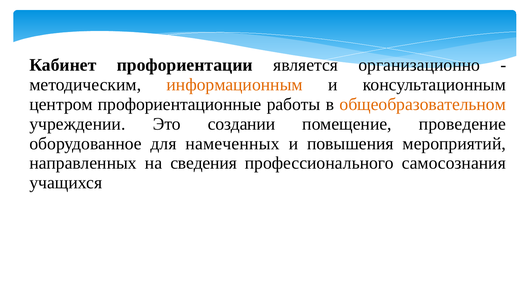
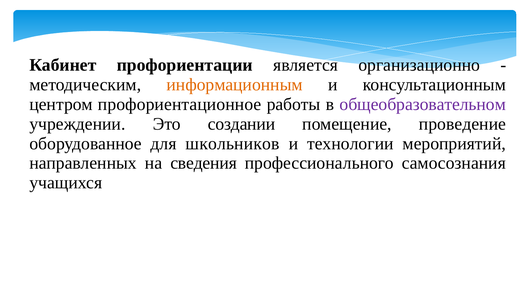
профориентационные: профориентационные -> профориентационное (180, 104)
общеобразовательном colour: orange -> purple (423, 104)
намеченных: намеченных -> школьников (233, 143)
повышения: повышения -> технологии (350, 143)
